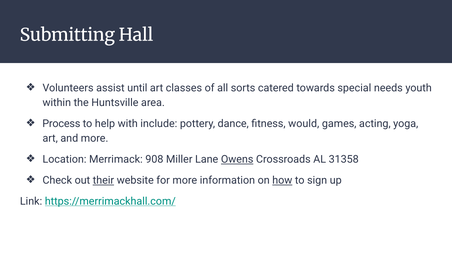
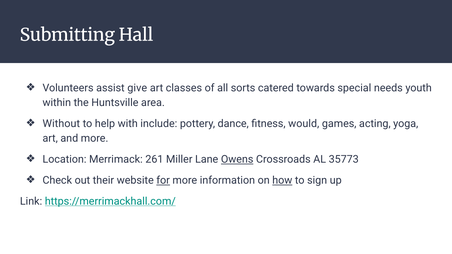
until: until -> give (137, 88)
Process: Process -> Without (61, 124)
908: 908 -> 261 (154, 159)
31358: 31358 -> 35773 (344, 159)
their underline: present -> none (103, 180)
for underline: none -> present (163, 180)
